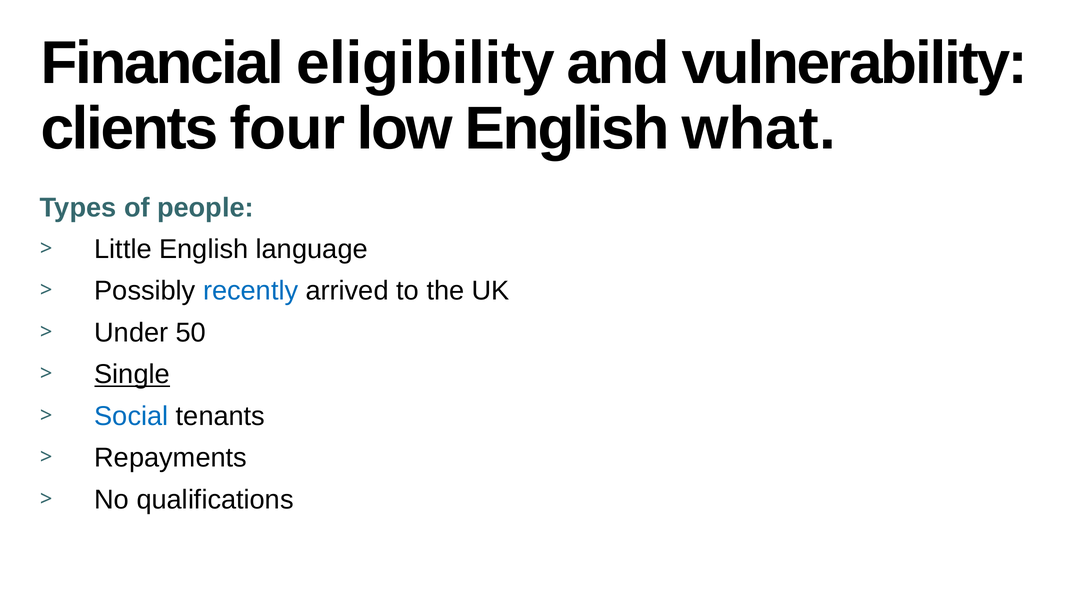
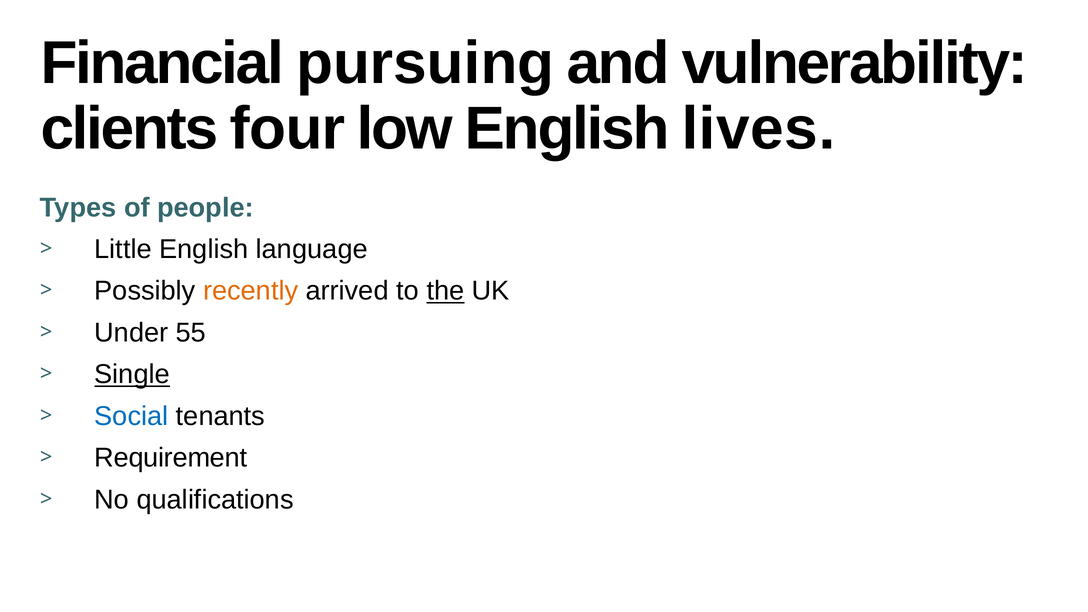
eligibility: eligibility -> pursuing (425, 63)
what: what -> lives (758, 129)
recently colour: blue -> orange (251, 291)
the underline: none -> present (445, 291)
50: 50 -> 55 (191, 333)
Repayments: Repayments -> Requirement (171, 458)
